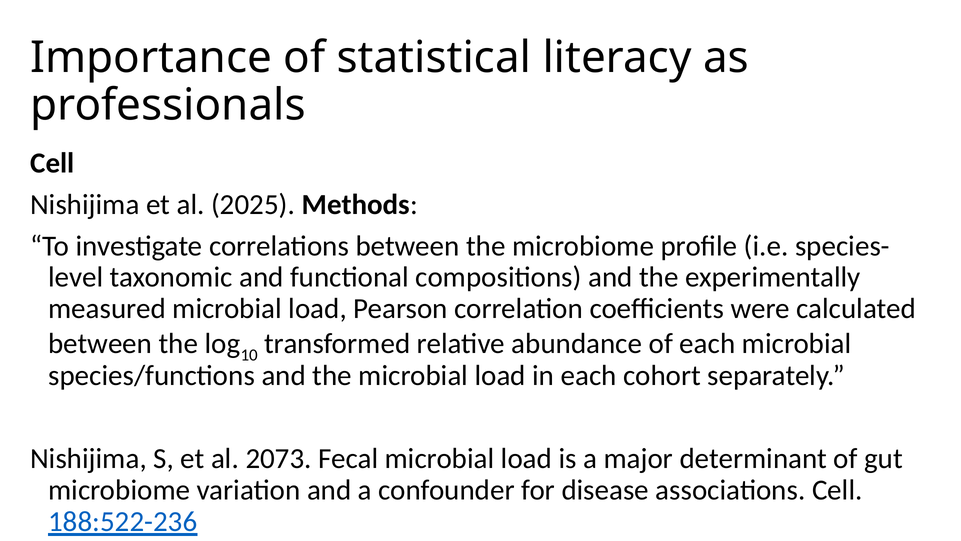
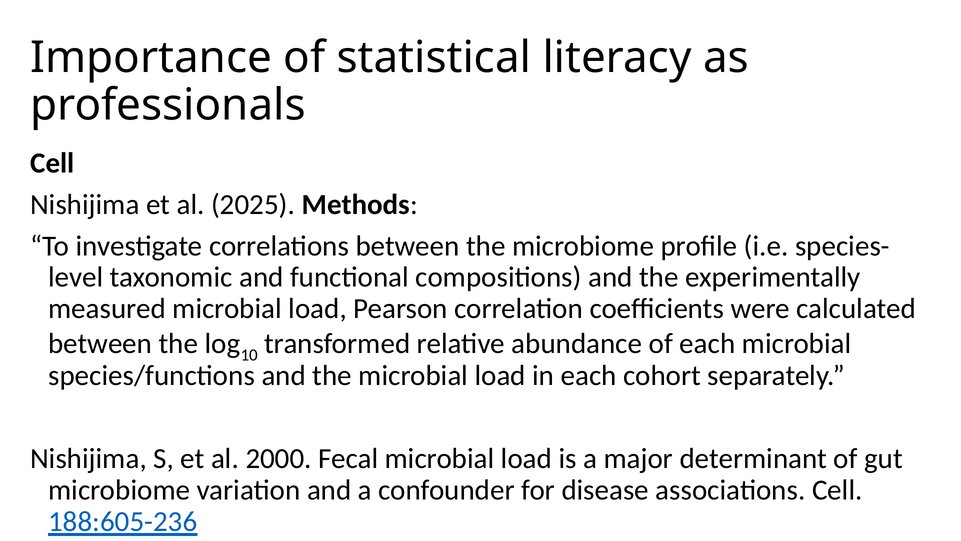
2073: 2073 -> 2000 (279, 458)
188:522-236: 188:522-236 -> 188:605-236 (123, 521)
